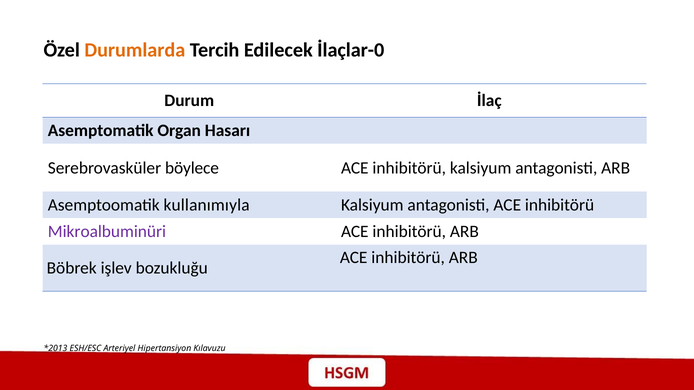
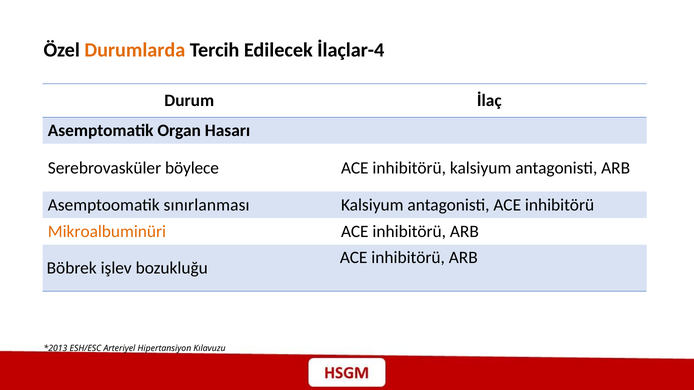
İlaçlar-0: İlaçlar-0 -> İlaçlar-4 (351, 50)
kullanımıyla: kullanımıyla -> sınırlanması (207, 205)
Mikroalbuminüri colour: purple -> orange (107, 232)
